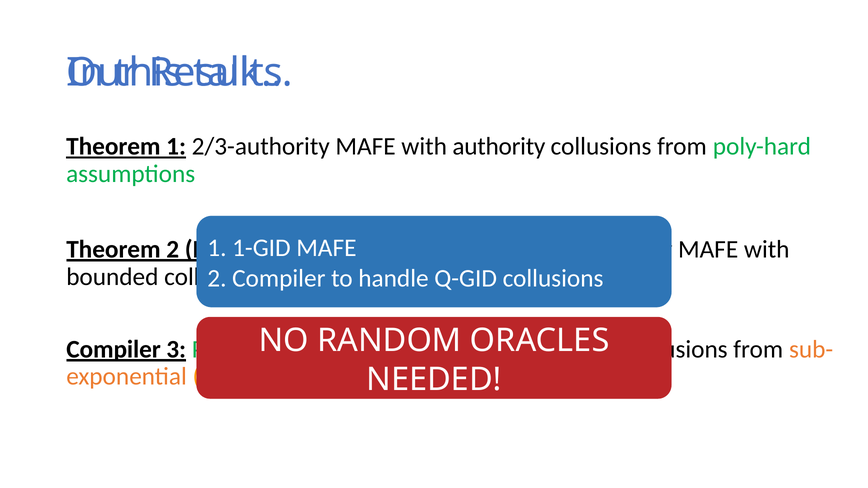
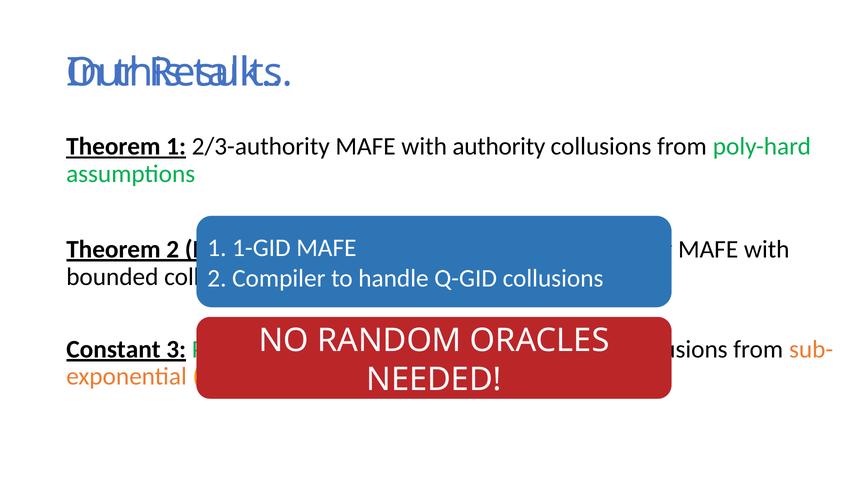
Compiler: Compiler -> Constant (113, 350)
